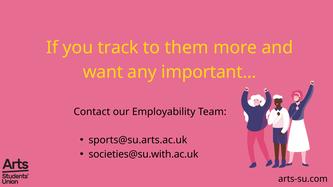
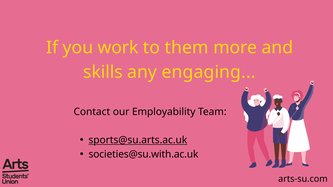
track: track -> work (118, 48)
want: want -> skills (103, 72)
important: important -> engaging (209, 72)
sports@su.arts.ac.uk underline: none -> present (138, 140)
